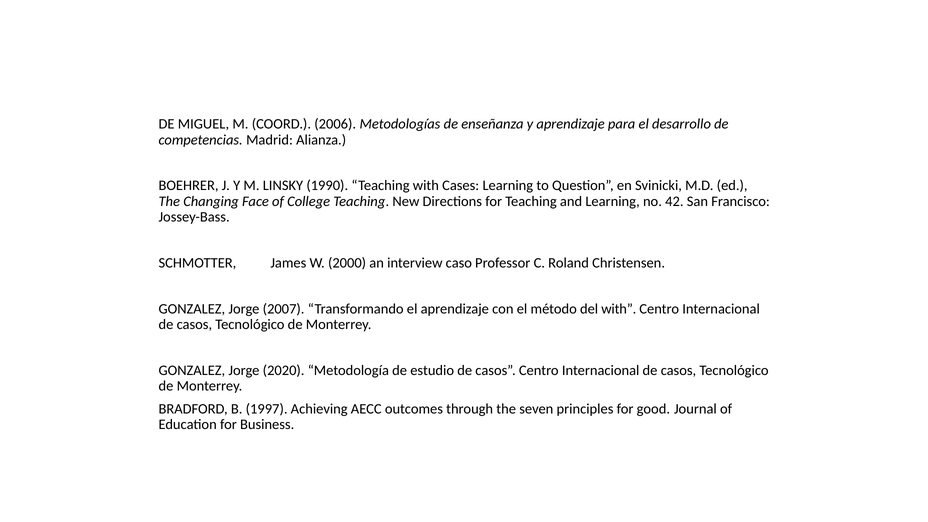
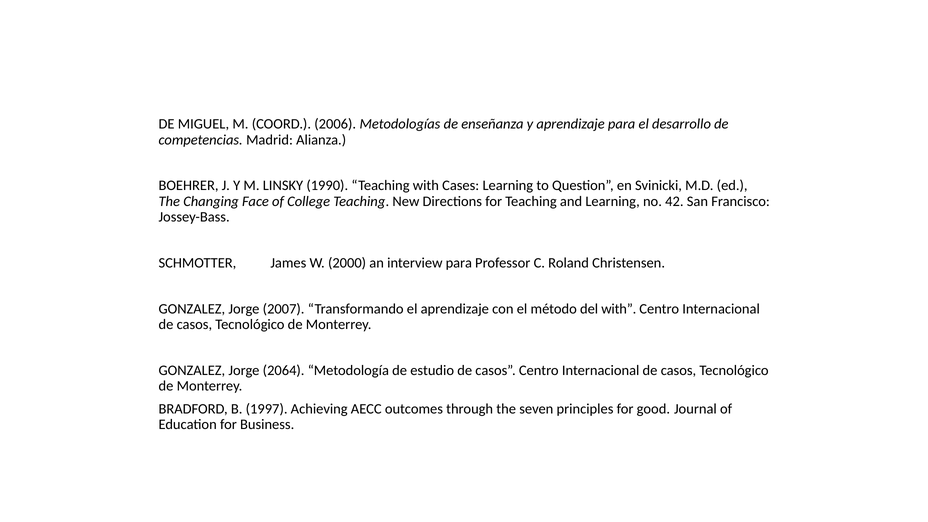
interview caso: caso -> para (459, 263)
2020: 2020 -> 2064 (284, 370)
